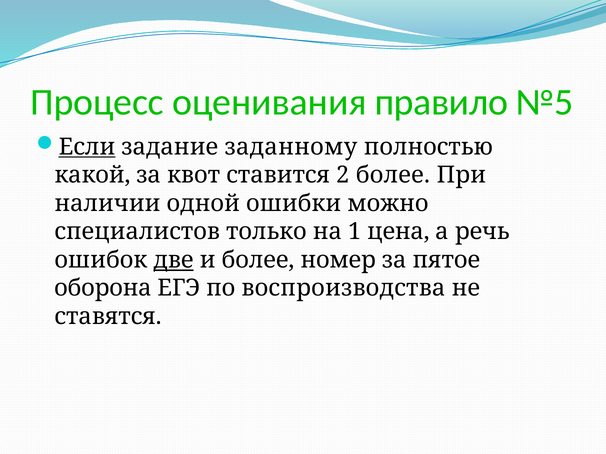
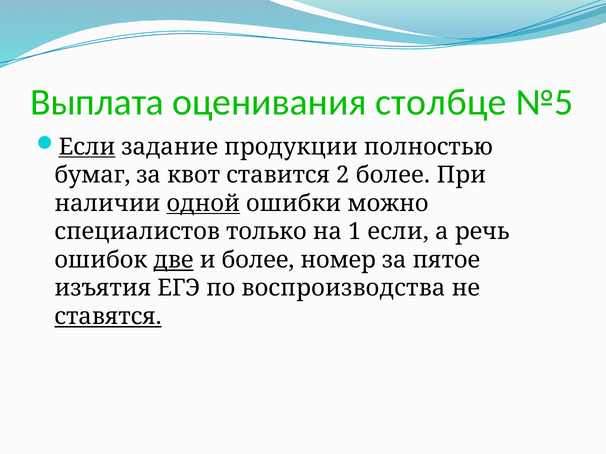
Процесс: Процесс -> Выплата (97, 102)
правило: правило -> столбце (441, 102)
заданному: заданному -> продукции (291, 147)
какой: какой -> бумаг (92, 175)
одной underline: none -> present (203, 204)
1 цена: цена -> если (398, 232)
оборона: оборона -> изъятия (103, 289)
ставятся underline: none -> present (108, 317)
